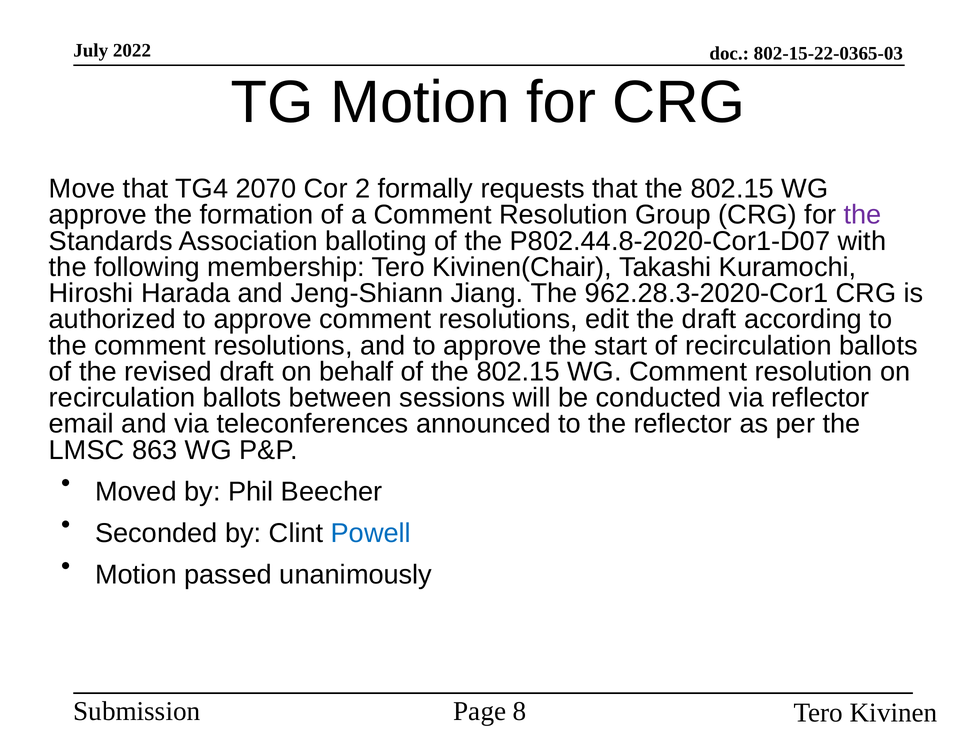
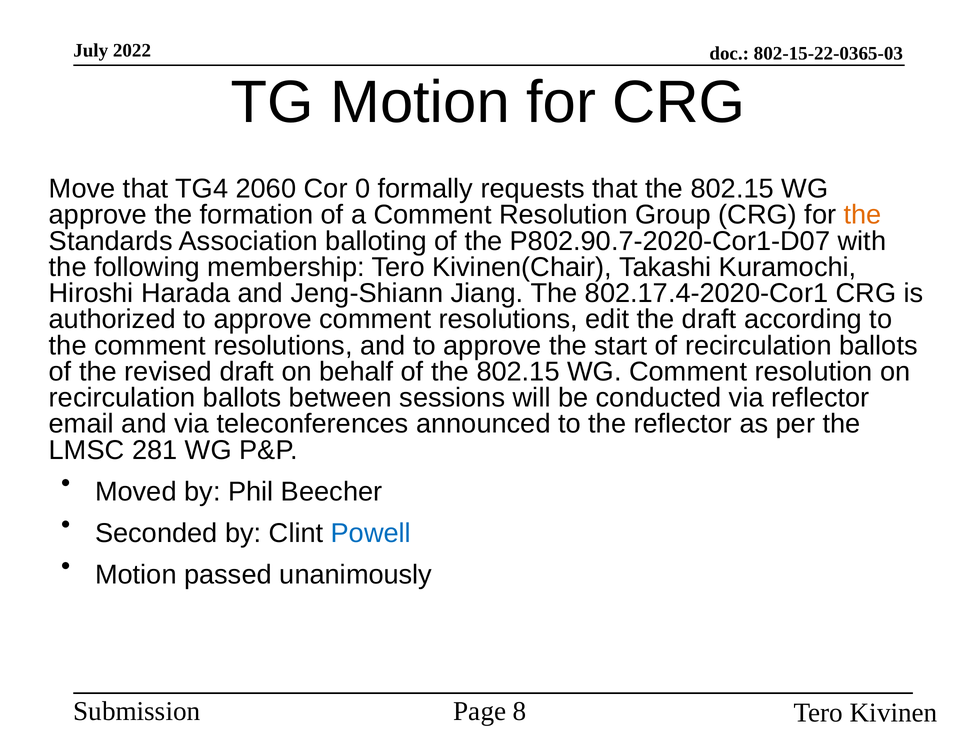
2070: 2070 -> 2060 (266, 189)
2: 2 -> 0 (363, 189)
the colour: purple -> orange (863, 215)
P802.44.8-2020-Cor1-D07: P802.44.8-2020-Cor1-D07 -> P802.90.7-2020-Cor1-D07 (670, 241)
962.28.3-2020-Cor1: 962.28.3-2020-Cor1 -> 802.17.4-2020-Cor1 (707, 293)
863: 863 -> 281 (155, 450)
